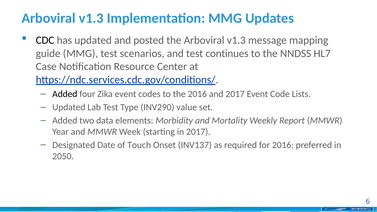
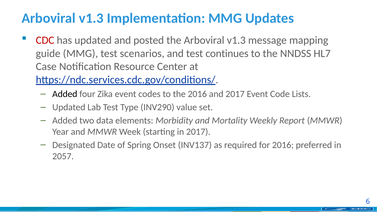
CDC colour: black -> red (45, 40)
Touch: Touch -> Spring (139, 145)
2050: 2050 -> 2057 (63, 156)
